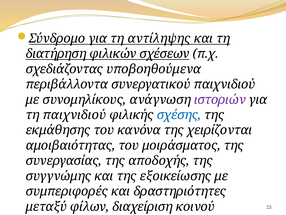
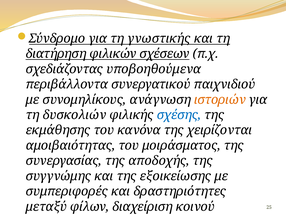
αντίληψης: αντίληψης -> γνωστικής (159, 38)
ιστοριών colour: purple -> orange (220, 99)
τη παιχνιδιού: παιχνιδιού -> δυσκολιών (74, 115)
